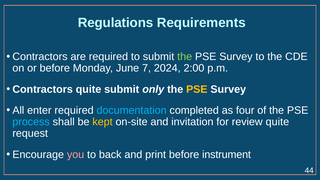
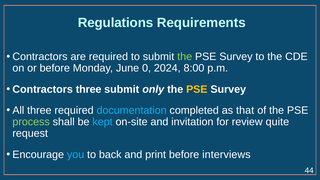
7: 7 -> 0 (147, 68)
2:00: 2:00 -> 8:00 (194, 68)
Contractors quite: quite -> three (89, 89)
All enter: enter -> three (39, 110)
four: four -> that (245, 110)
process colour: light blue -> light green (31, 122)
kept colour: yellow -> light blue (103, 122)
you colour: pink -> light blue (76, 155)
instrument: instrument -> interviews (226, 155)
